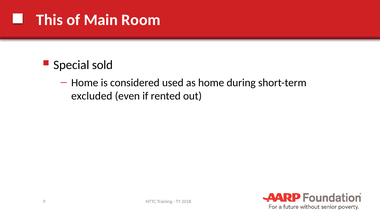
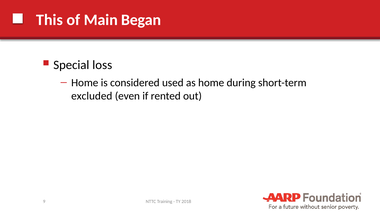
Room: Room -> Began (141, 20)
sold: sold -> loss (102, 65)
